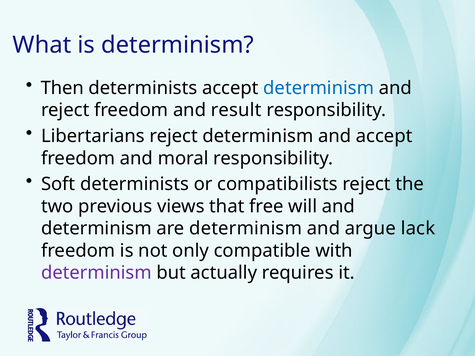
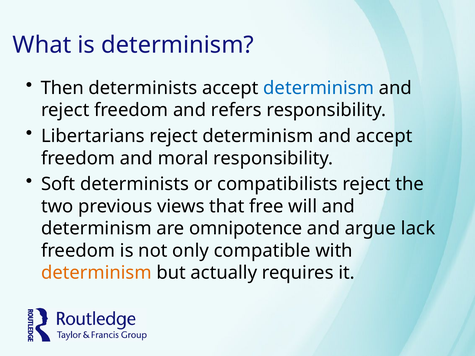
result: result -> refers (236, 110)
are determinism: determinism -> omnipotence (246, 229)
determinism colour: purple -> orange (96, 273)
